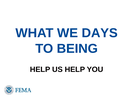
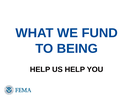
DAYS: DAYS -> FUND (100, 33)
